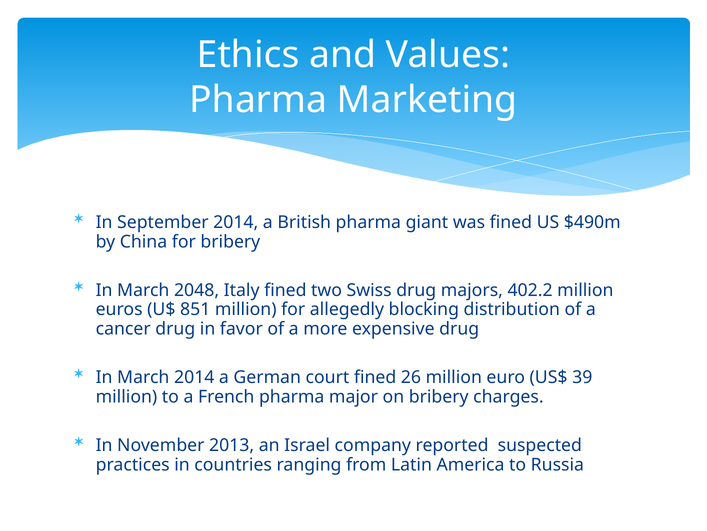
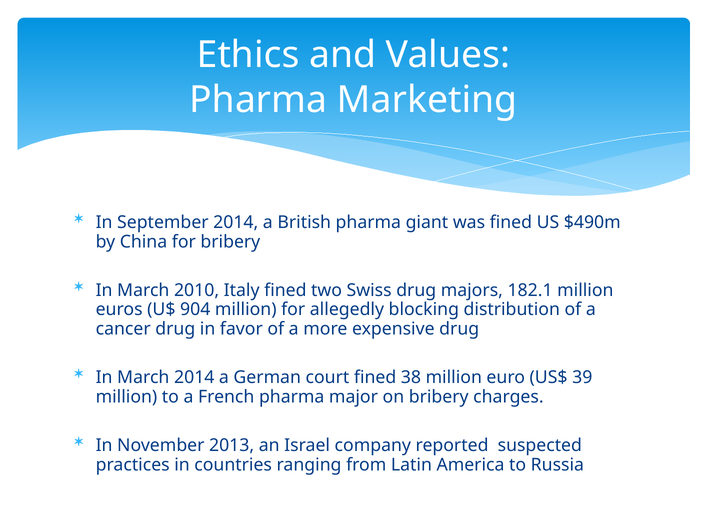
2048: 2048 -> 2010 (197, 290)
402.2: 402.2 -> 182.1 (530, 290)
851: 851 -> 904 (195, 309)
26: 26 -> 38 (411, 377)
